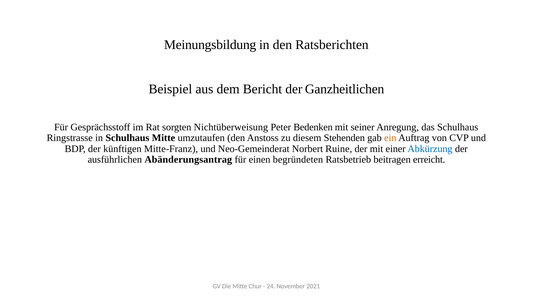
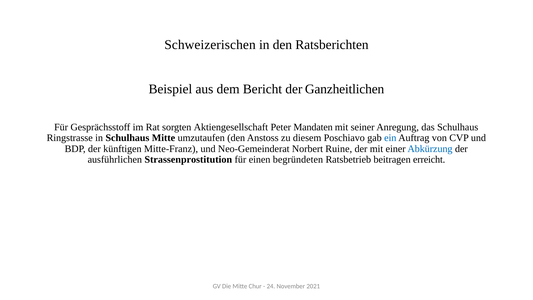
Meinungsbildung: Meinungsbildung -> Schweizerischen (210, 45)
Nichtüberweisung: Nichtüberweisung -> Aktiengesellschaft (231, 127)
Bedenken: Bedenken -> Mandaten (313, 127)
Stehenden: Stehenden -> Poschiavo (344, 138)
ein colour: orange -> blue (390, 138)
Abänderungsantrag: Abänderungsantrag -> Strassenprostitution (188, 159)
